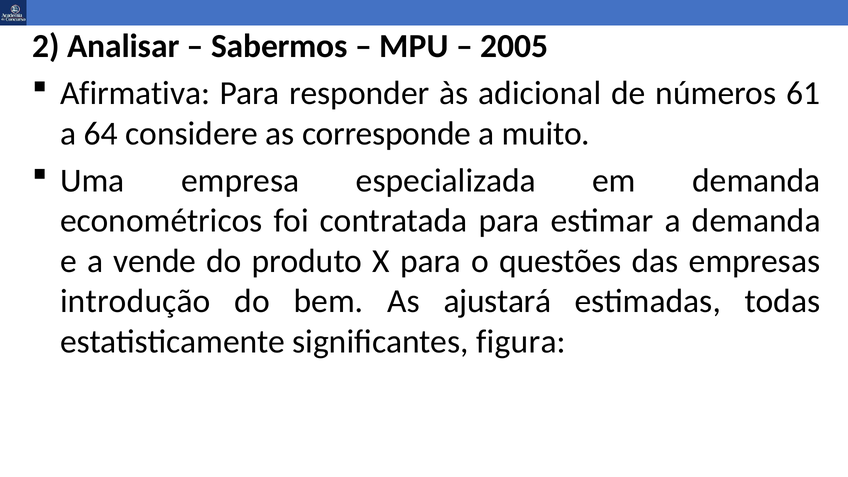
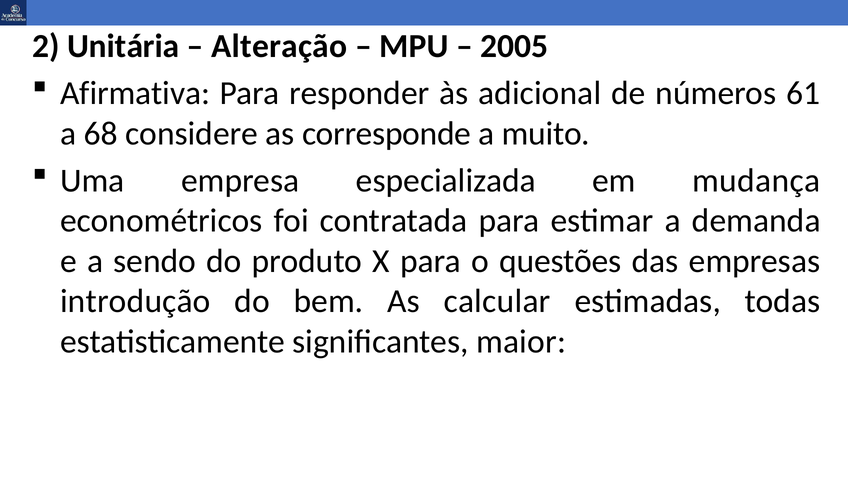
Analisar: Analisar -> Unitária (123, 46)
Sabermos: Sabermos -> Alteração (279, 46)
64: 64 -> 68 (101, 134)
em demanda: demanda -> mudança (756, 181)
vende: vende -> sendo (155, 261)
ajustará: ajustará -> calcular (497, 301)
figura: figura -> maior (521, 342)
